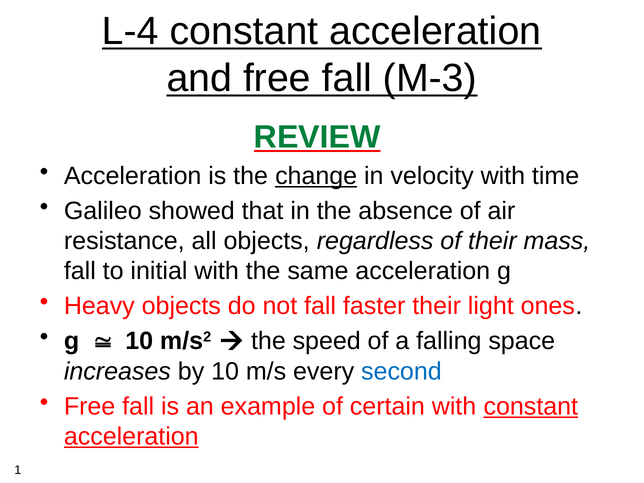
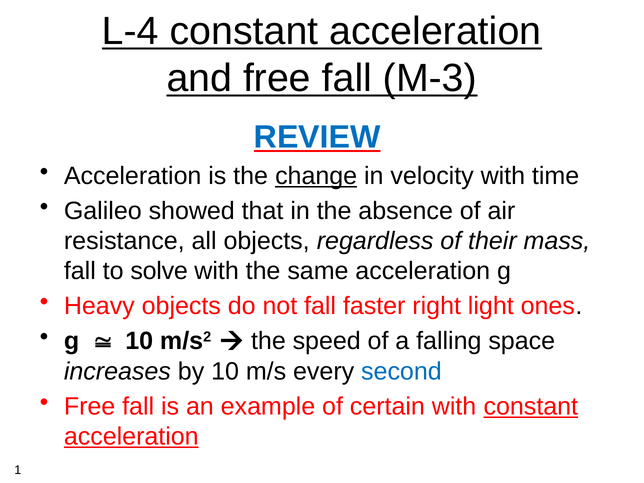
REVIEW colour: green -> blue (317, 137)
initial: initial -> solve (159, 271)
faster their: their -> right (437, 306)
